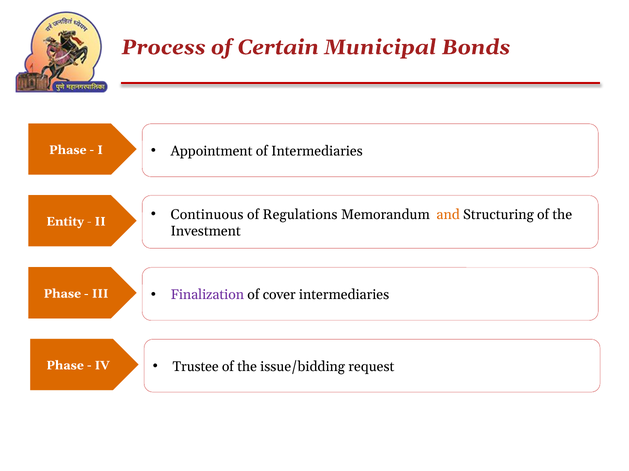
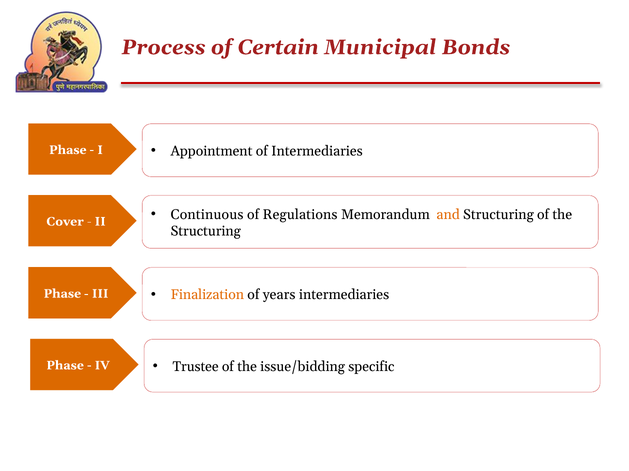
Entity: Entity -> Cover (65, 222)
Investment: Investment -> Structuring (206, 232)
Finalization colour: purple -> orange (207, 295)
cover: cover -> years (279, 295)
request: request -> specific (371, 367)
